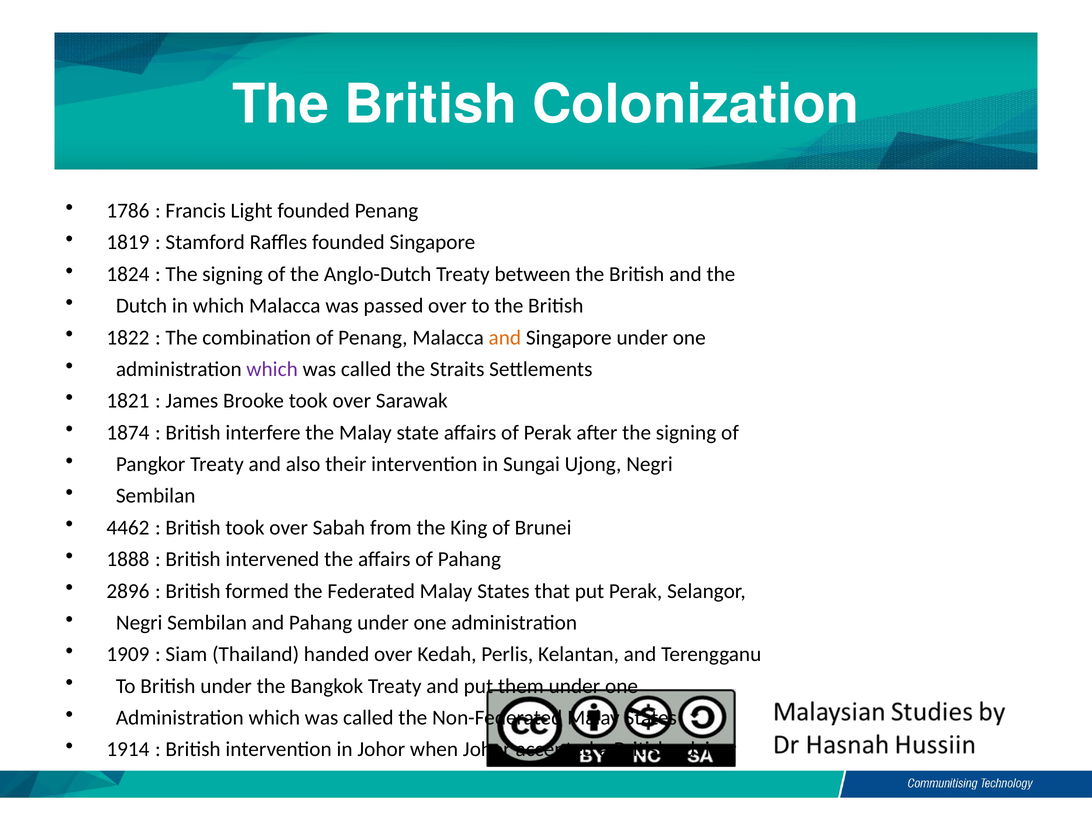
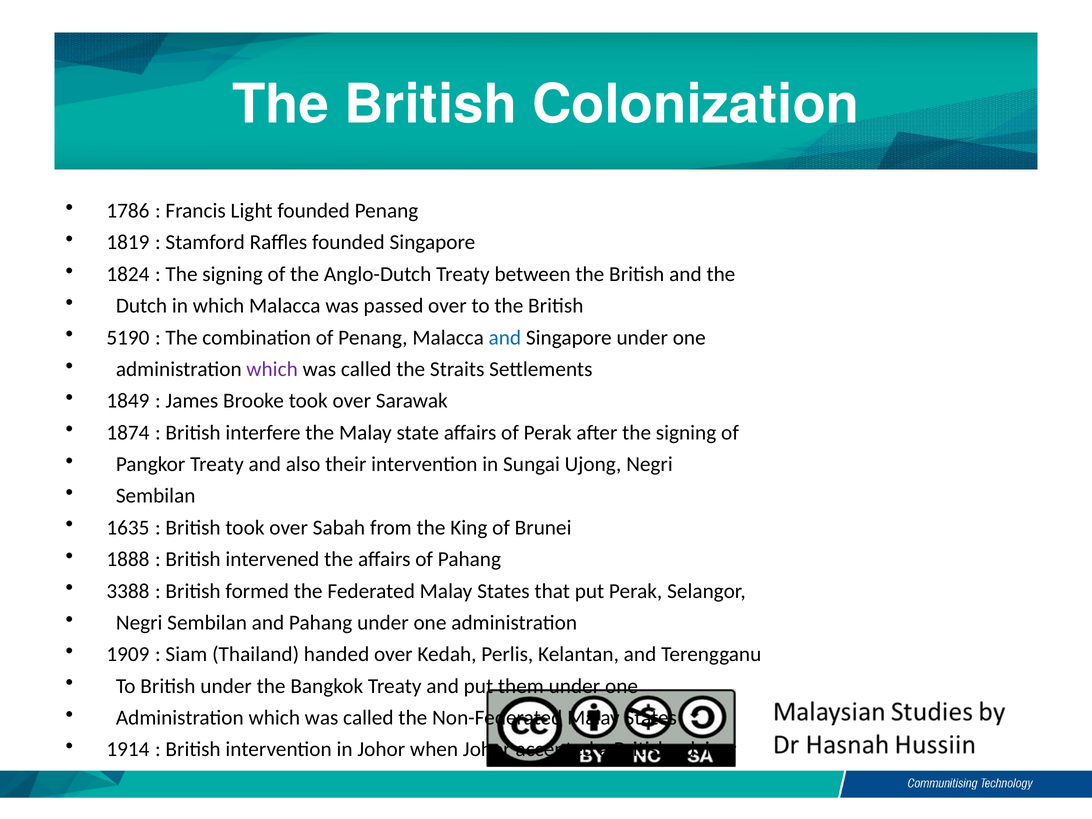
1822: 1822 -> 5190 (128, 338)
and colour: orange -> blue (505, 338)
1821: 1821 -> 1849 (128, 401)
4462: 4462 -> 1635 (128, 528)
2896: 2896 -> 3388 (128, 591)
